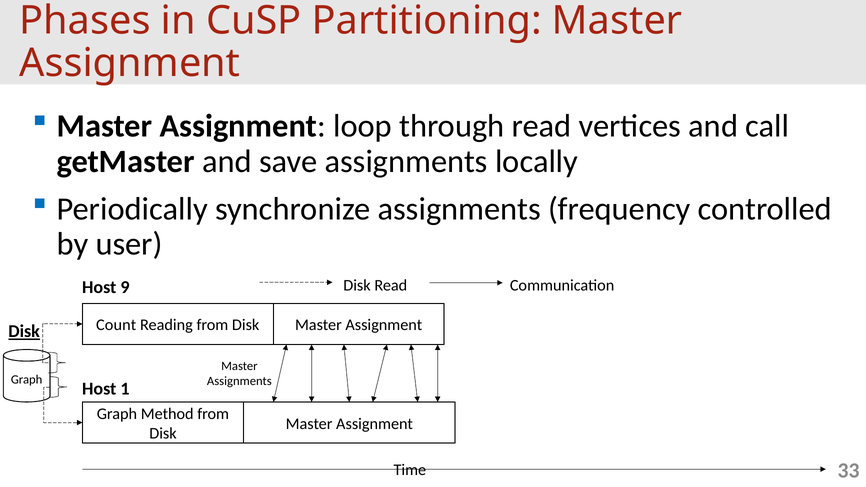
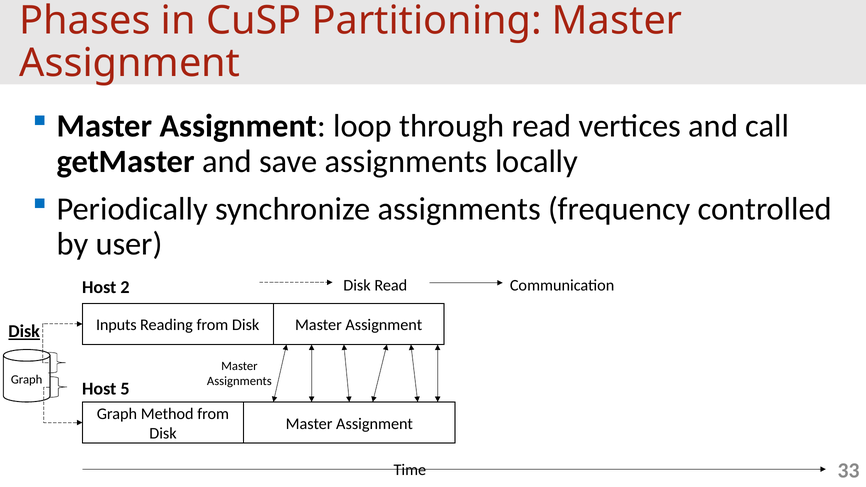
9: 9 -> 2 (125, 287)
Count: Count -> Inputs (116, 325)
1: 1 -> 5 (125, 389)
